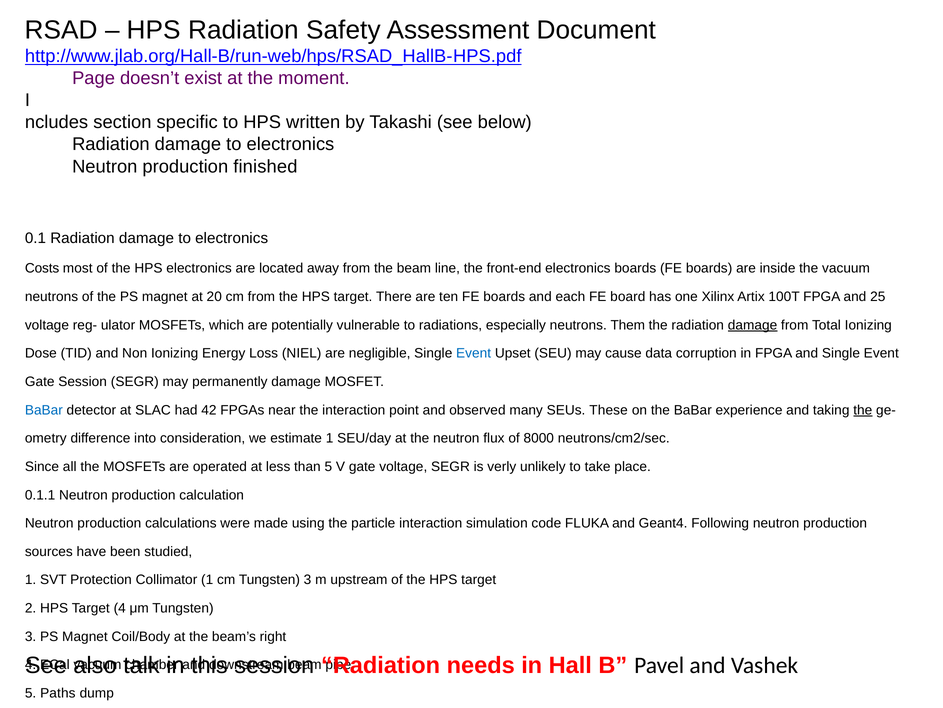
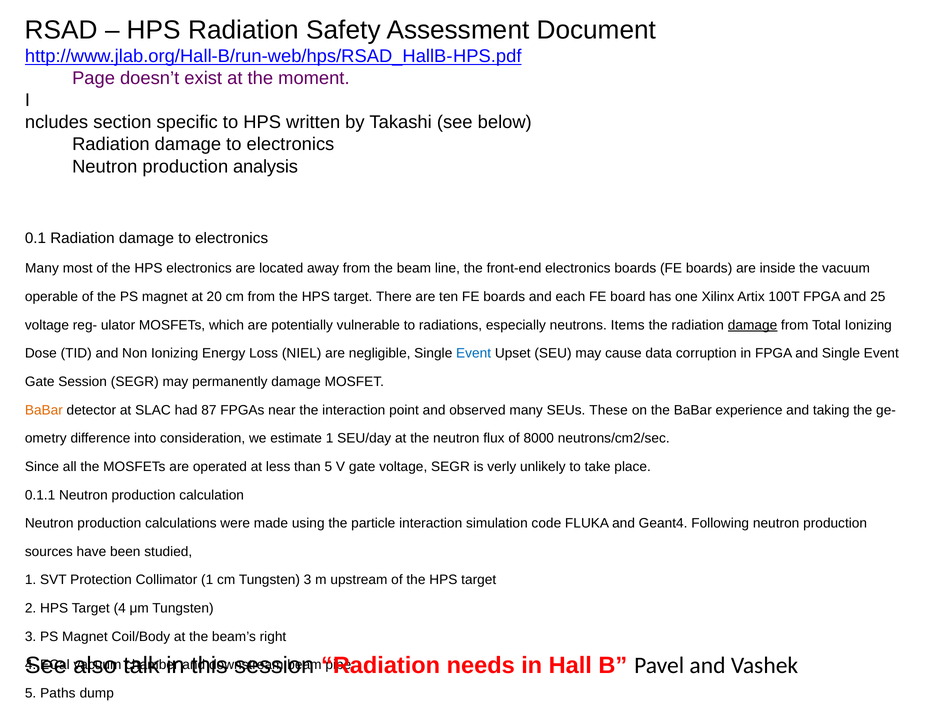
finished: finished -> analysis (266, 166)
Costs: Costs -> Many (42, 268)
neutrons: neutrons -> operable (52, 296)
Them: Them -> Items (628, 325)
BaBar colour: blue -> orange (44, 410)
42: 42 -> 87 (209, 410)
the underline: present -> none (863, 410)
